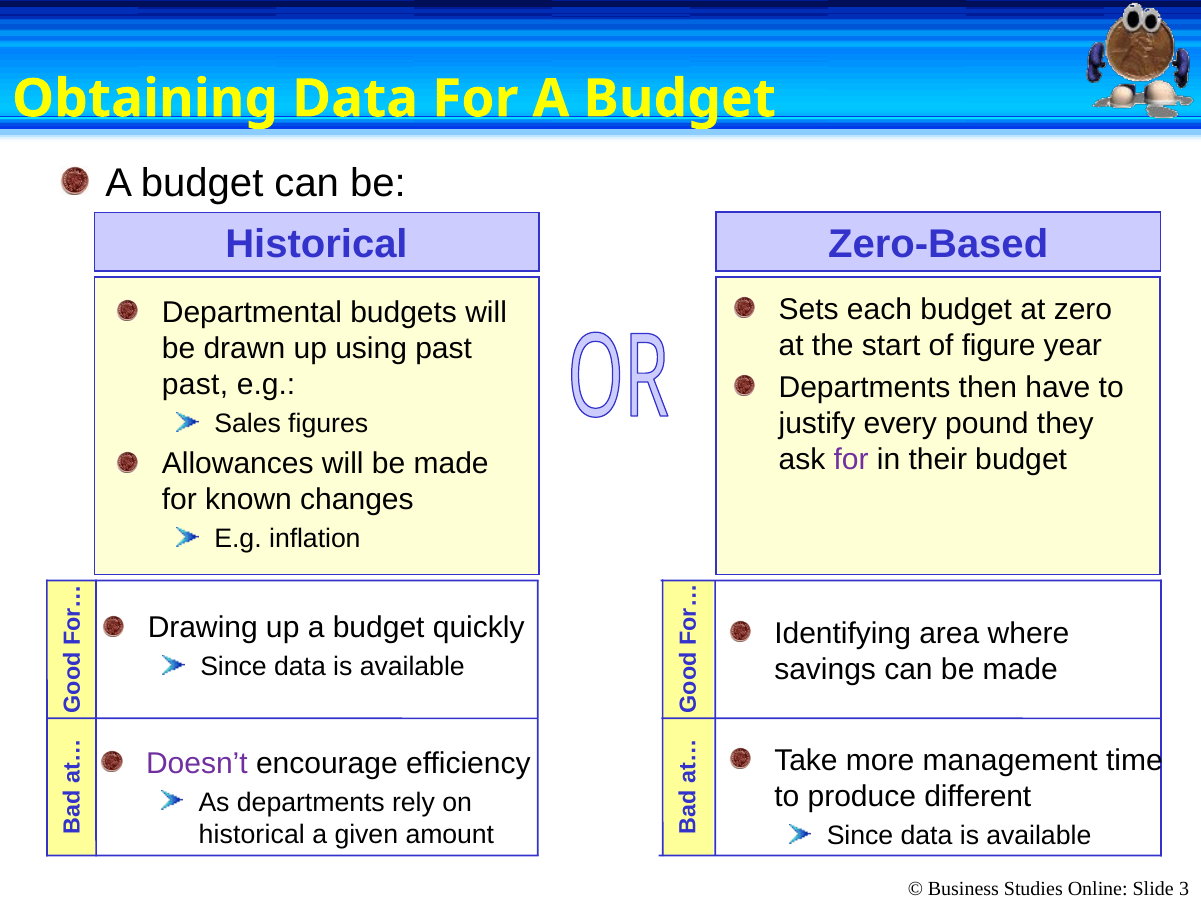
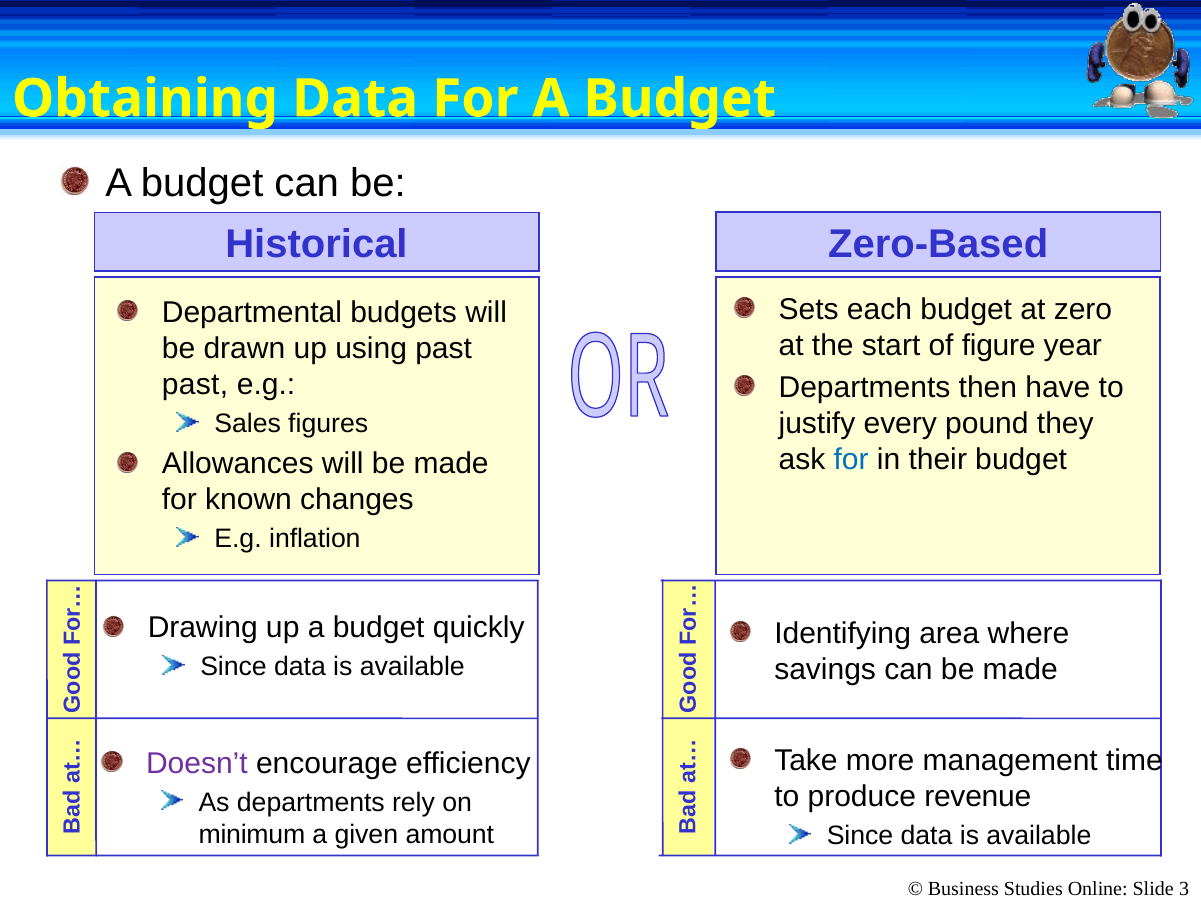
for colour: purple -> blue (851, 460)
different: different -> revenue (978, 796)
historical: historical -> minimum (252, 834)
